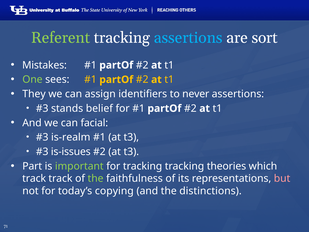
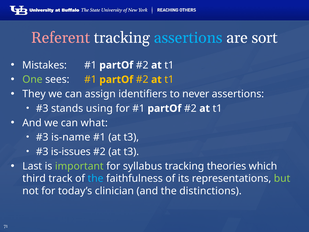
Referent colour: light green -> pink (61, 38)
belief: belief -> using (99, 108)
facial: facial -> what (94, 123)
is-realm: is-realm -> is-name (71, 137)
Part: Part -> Last (32, 166)
for tracking: tracking -> syllabus (143, 166)
track: track -> third (34, 178)
the colour: light green -> light blue (96, 178)
but colour: pink -> light green (282, 178)
copying: copying -> clinician (114, 191)
